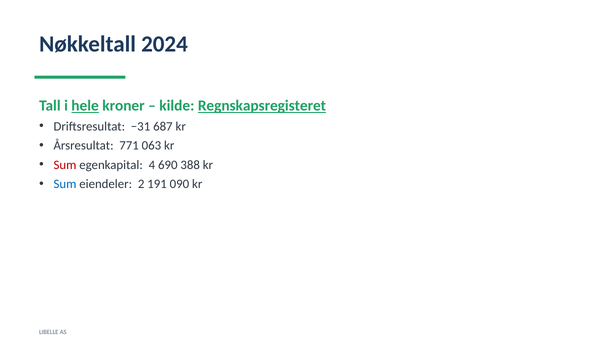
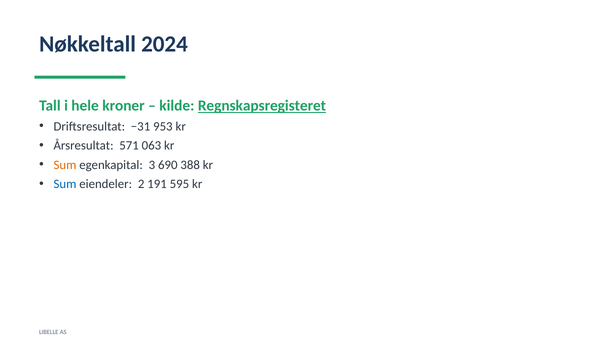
hele underline: present -> none (85, 106)
687: 687 -> 953 (163, 126)
771: 771 -> 571 (129, 146)
Sum colour: red -> orange (65, 165)
4: 4 -> 3 (152, 165)
090: 090 -> 595 (179, 184)
